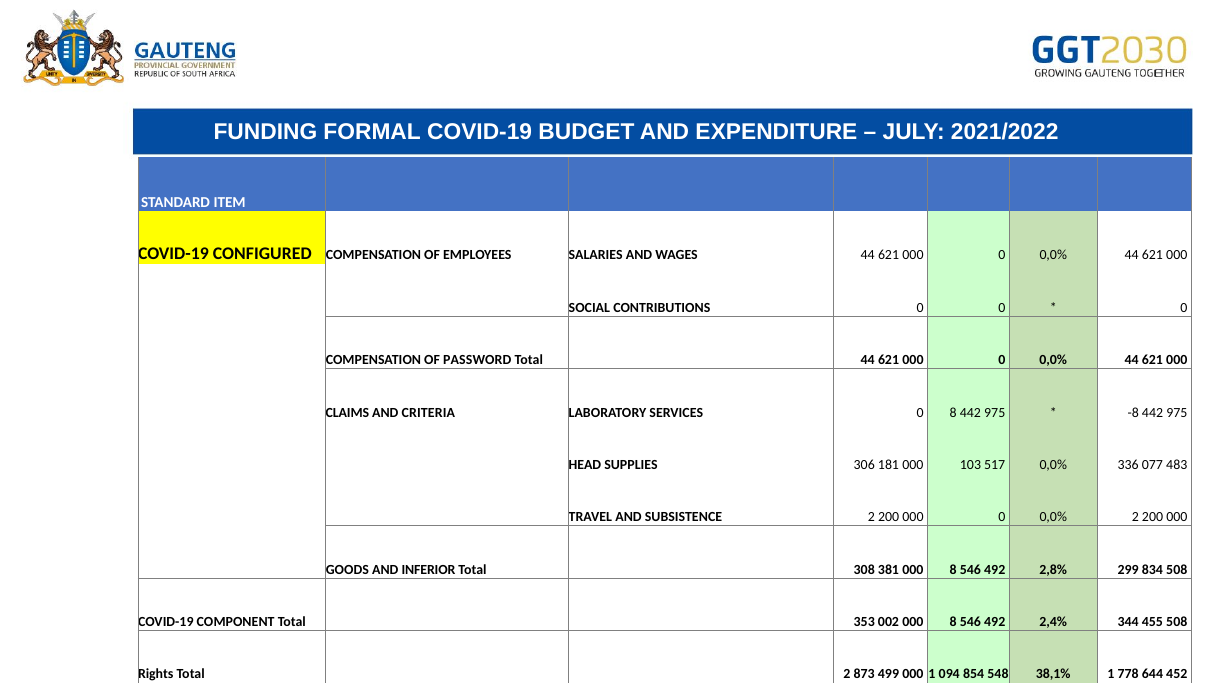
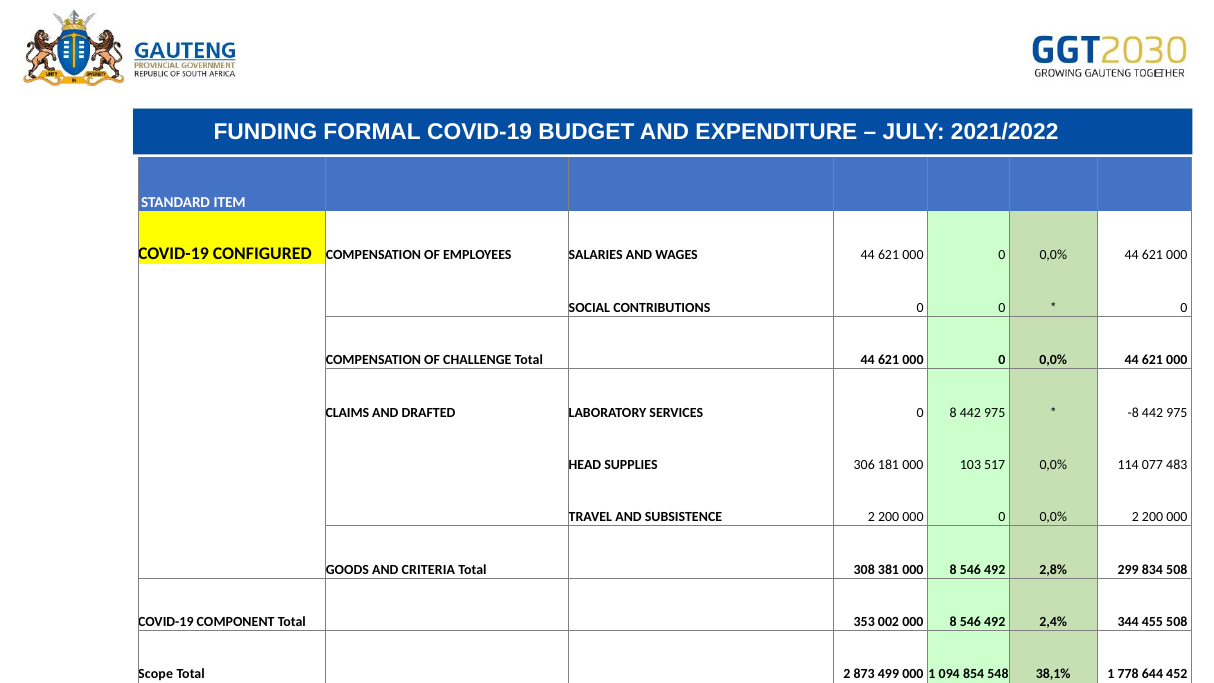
PASSWORD: PASSWORD -> CHALLENGE (477, 360)
CRITERIA: CRITERIA -> DRAFTED (428, 412)
336: 336 -> 114 (1128, 465)
INFERIOR: INFERIOR -> CRITERIA (428, 570)
Rights: Rights -> Scope (156, 674)
